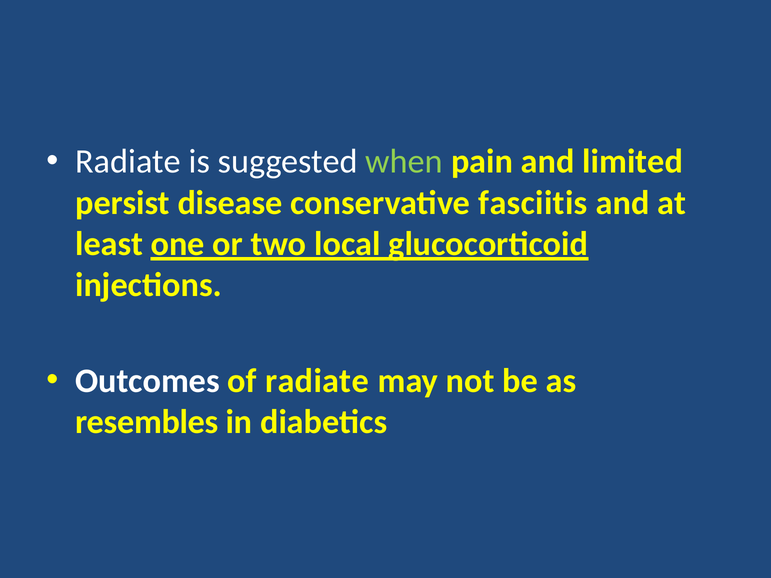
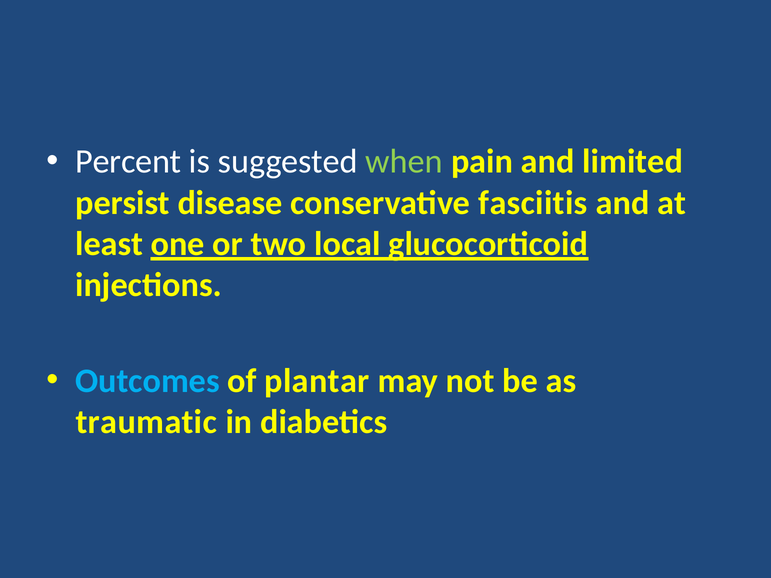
Radiate: Radiate -> Percent (128, 162)
Outcomes colour: white -> light blue (147, 381)
of radiate: radiate -> plantar (317, 381)
resembles: resembles -> traumatic (146, 422)
